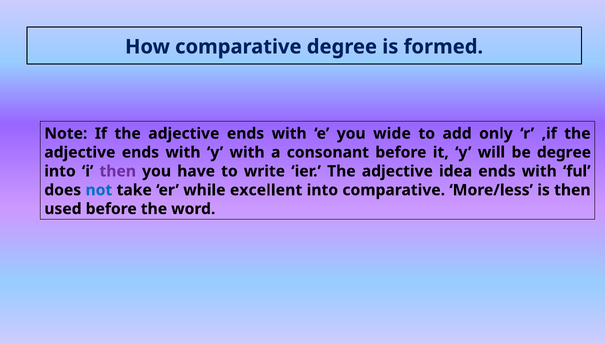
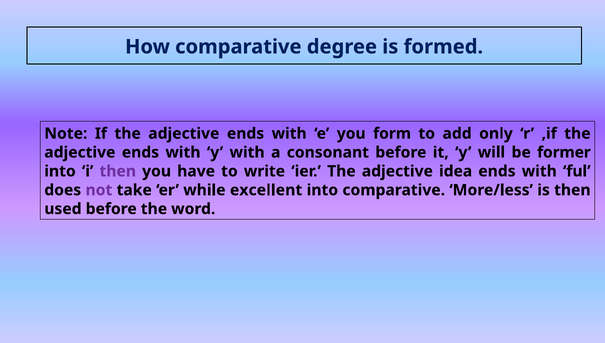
wide: wide -> form (392, 133)
be degree: degree -> former (564, 152)
not colour: blue -> purple (99, 190)
